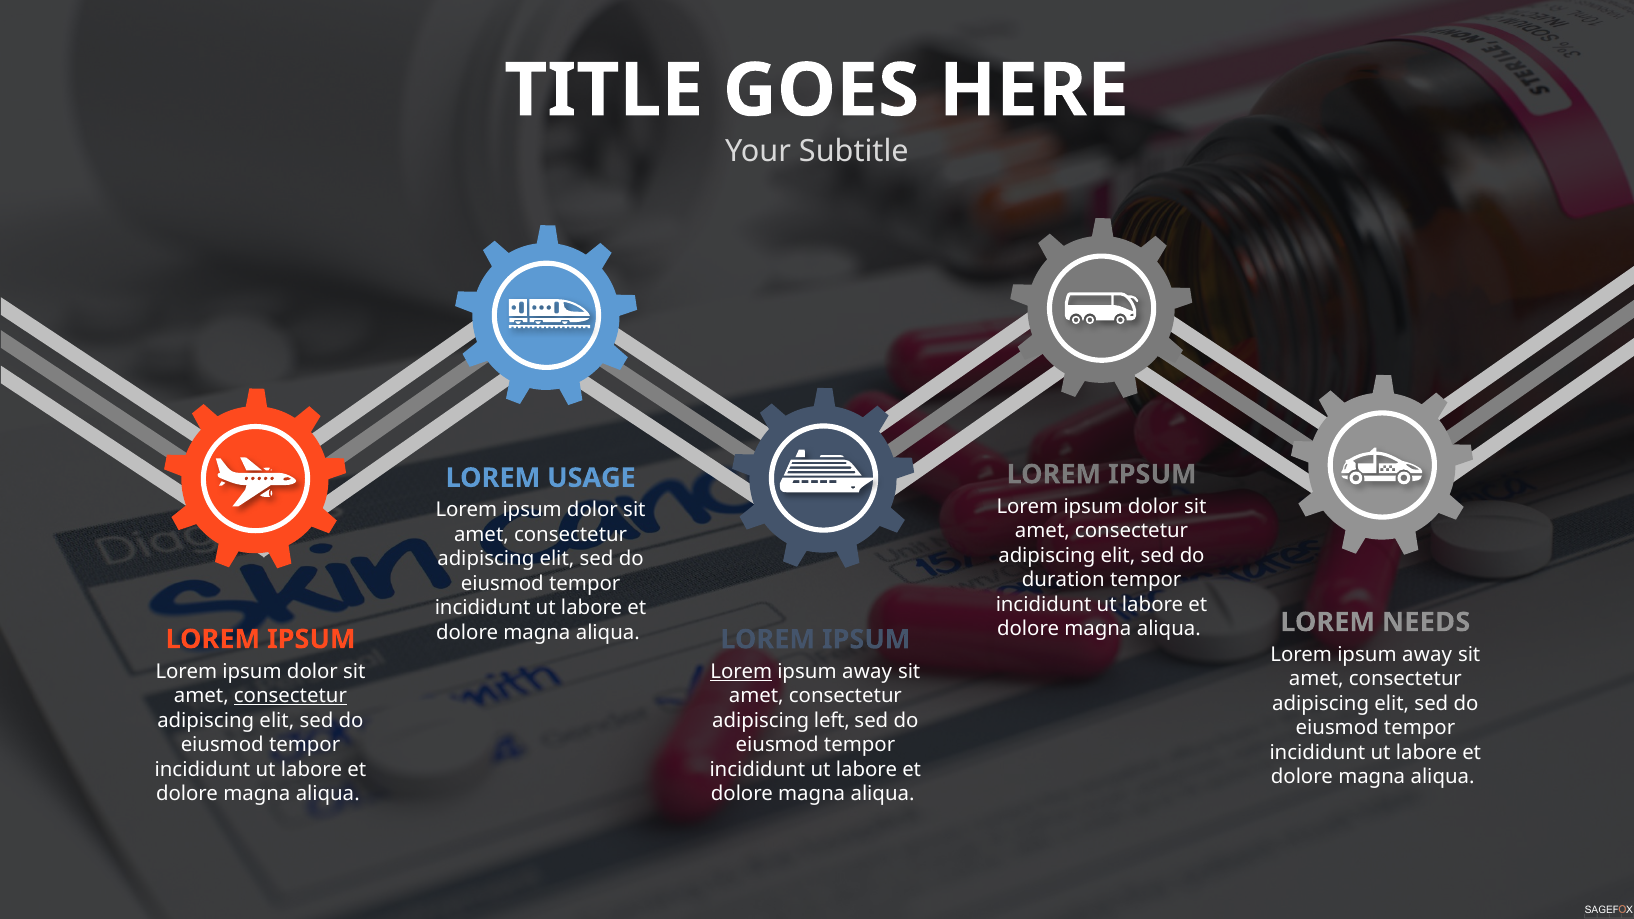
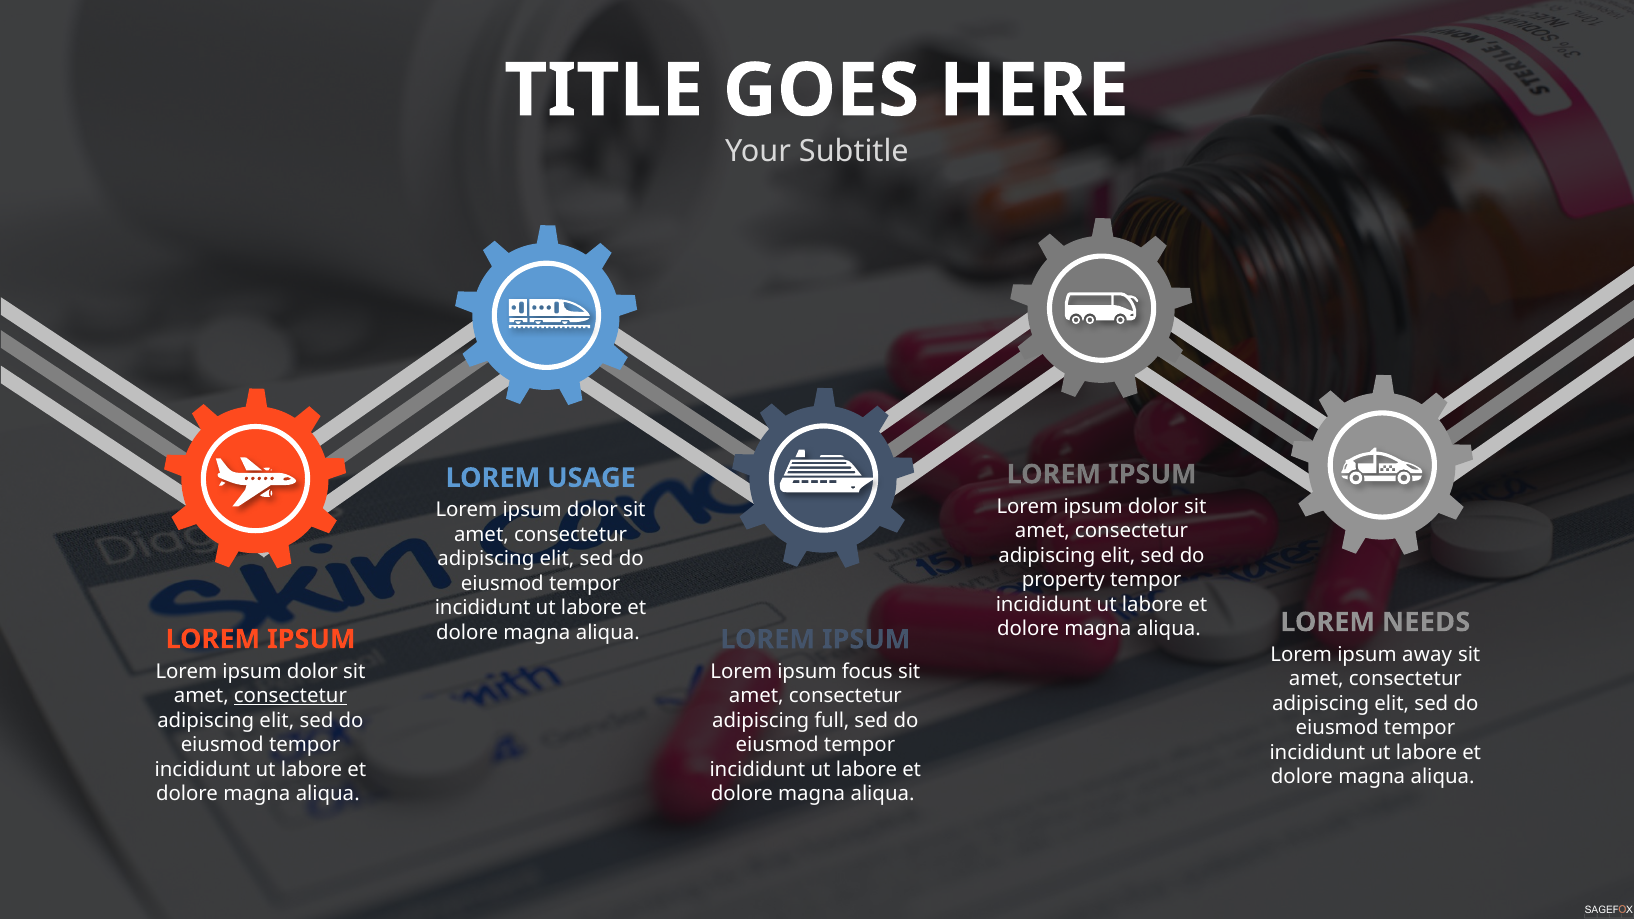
duration: duration -> property (1063, 580)
Lorem underline: present -> none (741, 672)
away: away -> focus (867, 672)
left: left -> full (832, 721)
